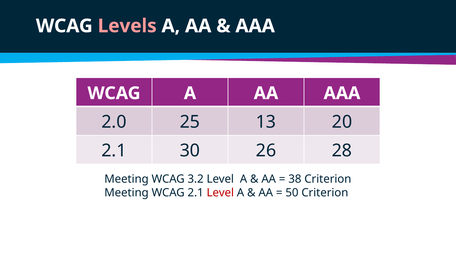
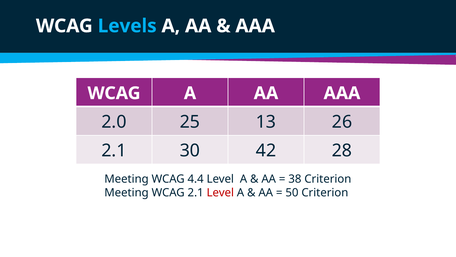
Levels colour: pink -> light blue (127, 26)
20: 20 -> 26 (342, 122)
26: 26 -> 42 (266, 150)
3.2: 3.2 -> 4.4 (196, 179)
